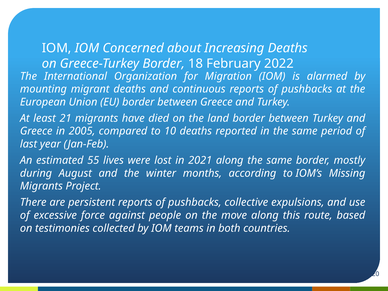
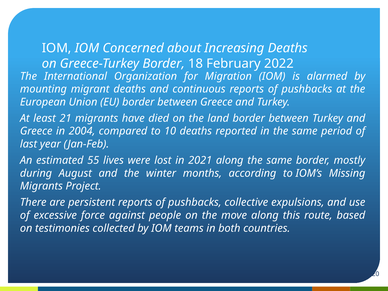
2005: 2005 -> 2004 (82, 131)
